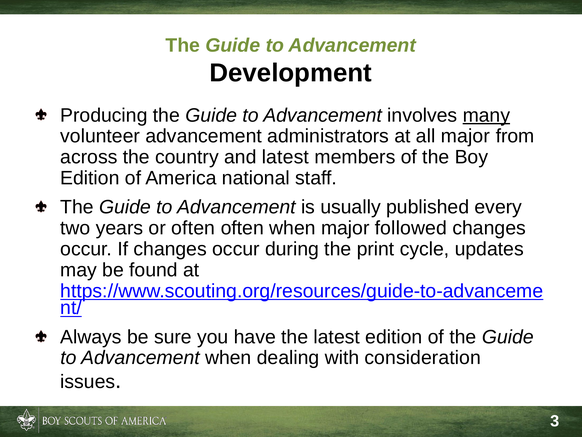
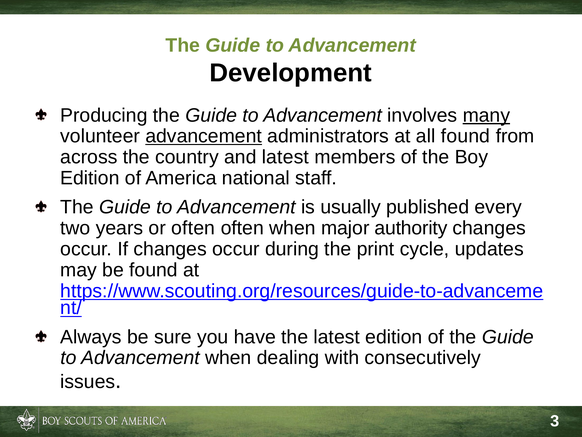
advancement underline: none -> present (204, 136)
all major: major -> found (465, 136)
followed: followed -> authority (411, 228)
consideration: consideration -> consecutively (423, 358)
